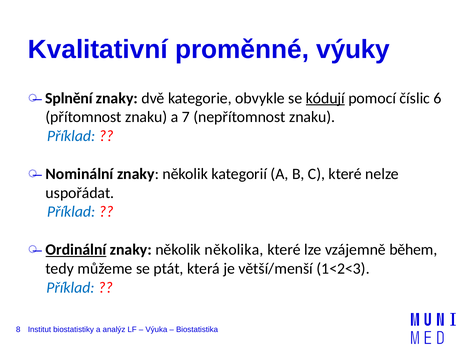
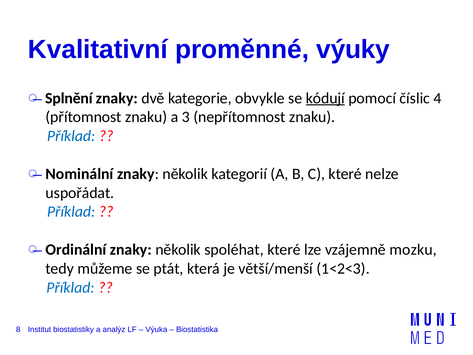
6: 6 -> 4 (438, 98)
7: 7 -> 3 (186, 117)
Ordinální underline: present -> none (76, 249)
několika: několika -> spoléhat (234, 249)
během: během -> mozku (413, 249)
